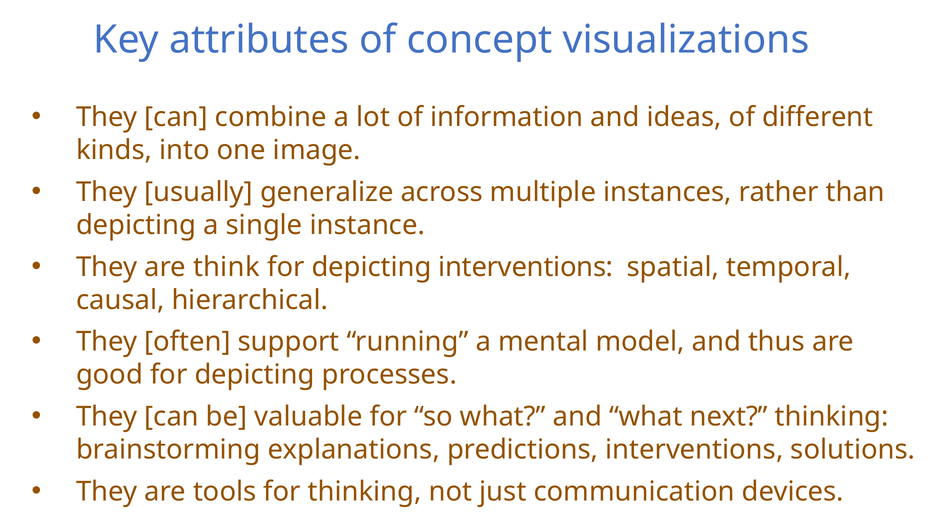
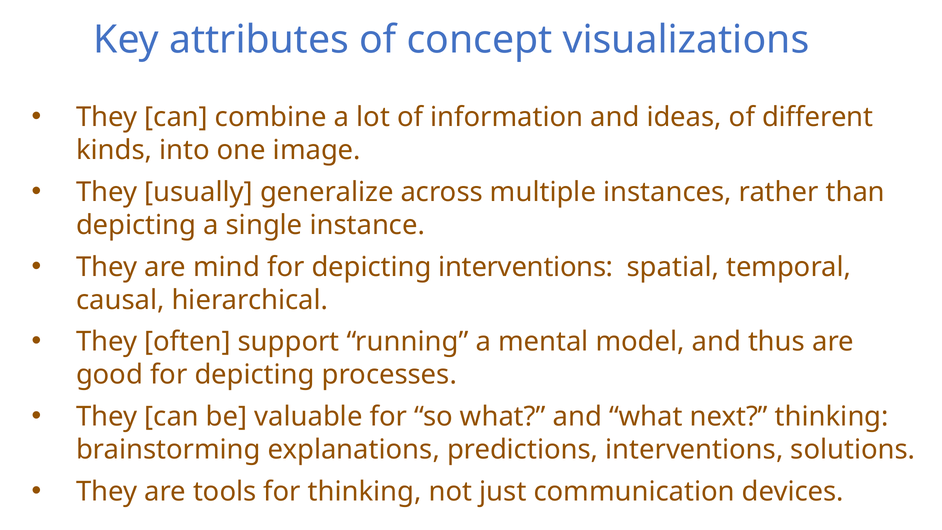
think: think -> mind (226, 267)
